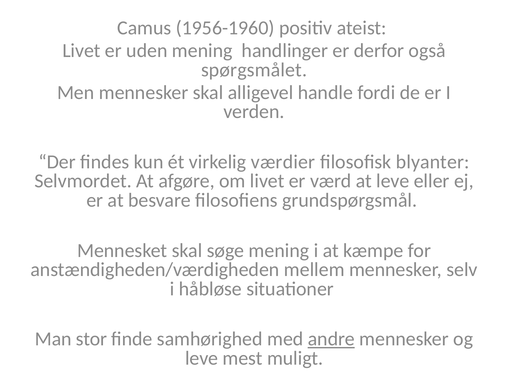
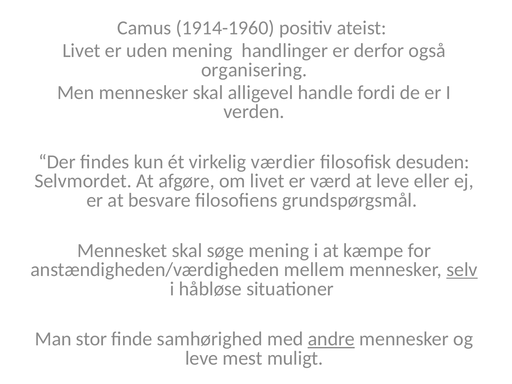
1956-1960: 1956-1960 -> 1914-1960 (225, 28)
spørgsmålet: spørgsmålet -> organisering (254, 70)
blyanter: blyanter -> desuden (433, 162)
selv underline: none -> present (462, 270)
